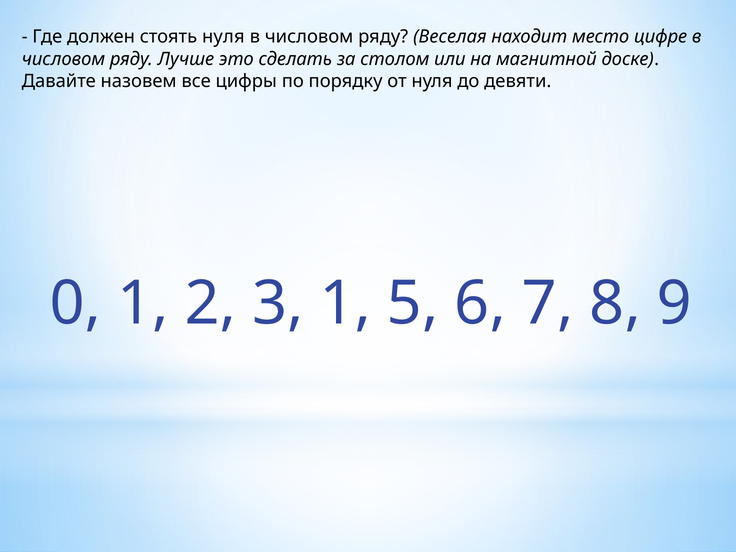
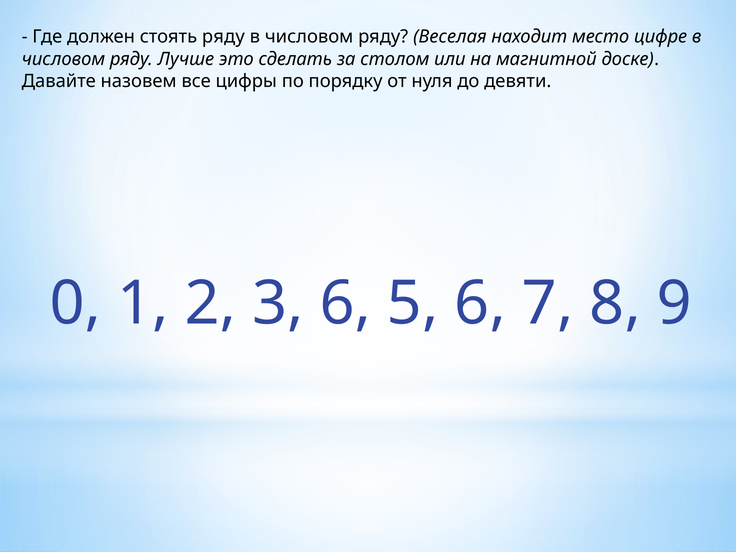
стоять нуля: нуля -> ряду (223, 37)
3 1: 1 -> 6 (345, 303)
